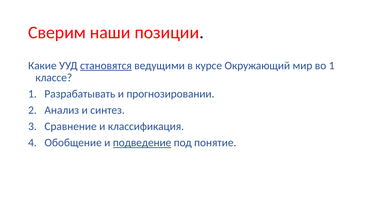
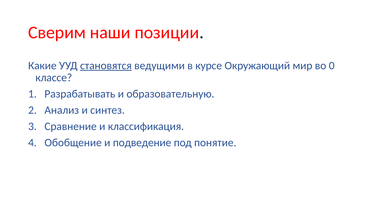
во 1: 1 -> 0 (332, 66)
прогнозировании: прогнозировании -> образовательную (170, 94)
подведение underline: present -> none (142, 143)
